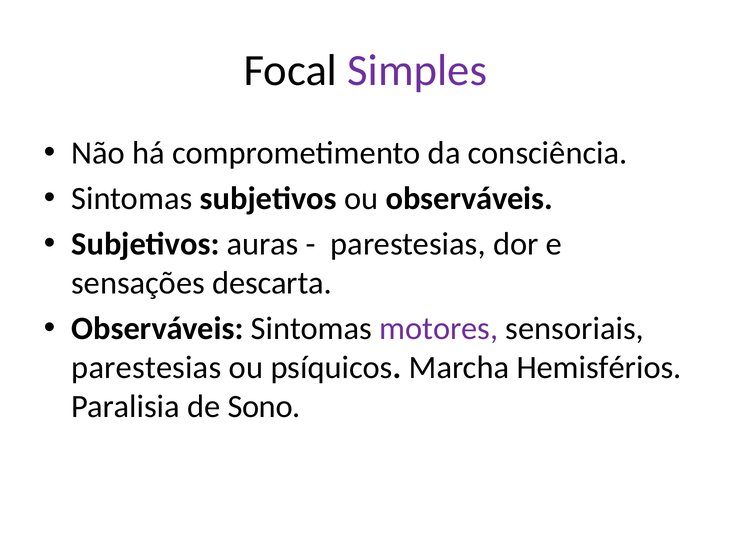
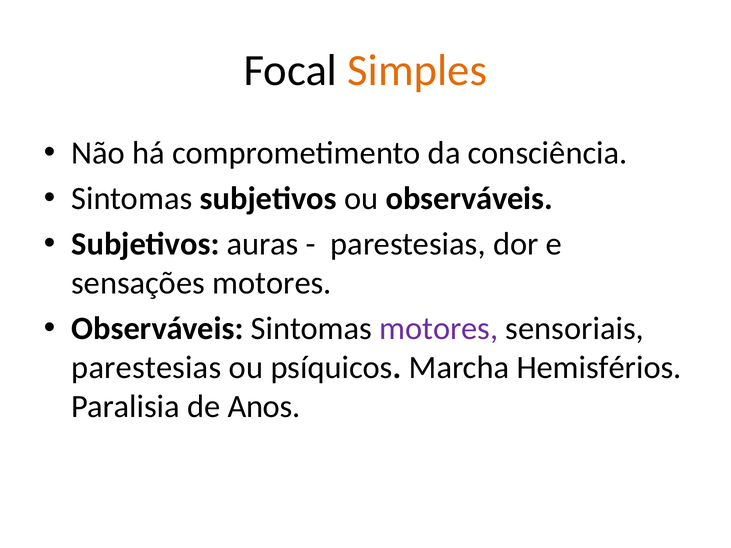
Simples colour: purple -> orange (417, 71)
sensações descarta: descarta -> motores (272, 283)
Sono: Sono -> Anos (264, 407)
